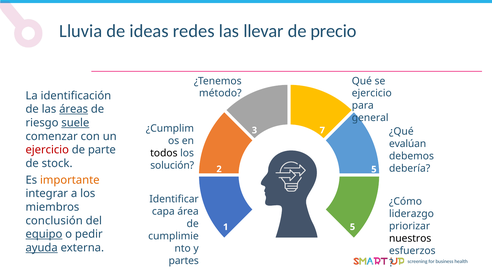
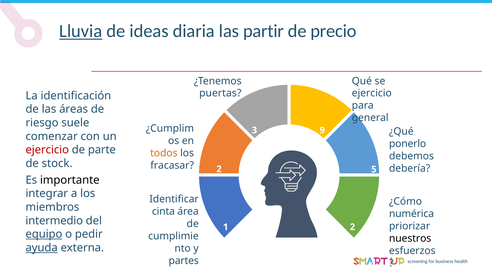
Lluvia underline: none -> present (81, 31)
redes: redes -> diaria (194, 31)
llevar: llevar -> partir (264, 31)
método: método -> puertas (220, 93)
áreas underline: present -> none (74, 109)
suele underline: present -> none (75, 123)
7: 7 -> 9 (322, 130)
evalúan: evalúan -> ponerlo (408, 144)
todos colour: black -> orange (164, 153)
solución: solución -> fracasar (172, 165)
importante colour: orange -> black (70, 180)
capa: capa -> cinta (163, 211)
liderazgo: liderazgo -> numérica (412, 213)
conclusión: conclusión -> intermedio (54, 220)
1 5: 5 -> 2 (352, 227)
